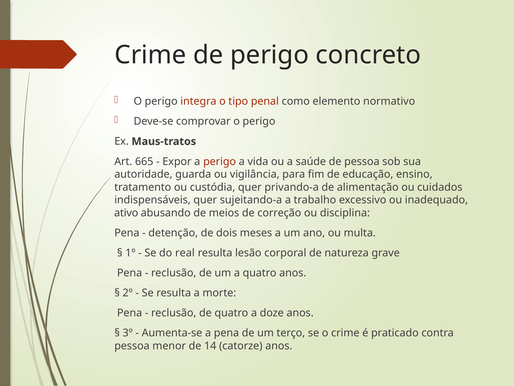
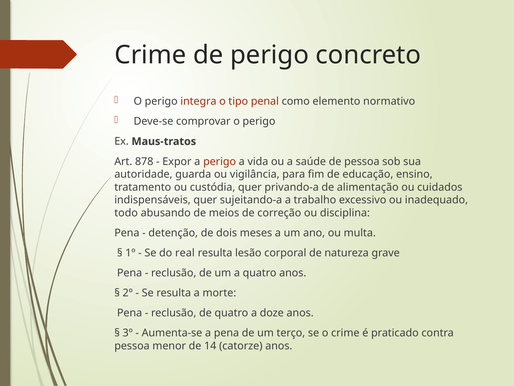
665: 665 -> 878 (144, 161)
ativo: ativo -> todo (126, 213)
